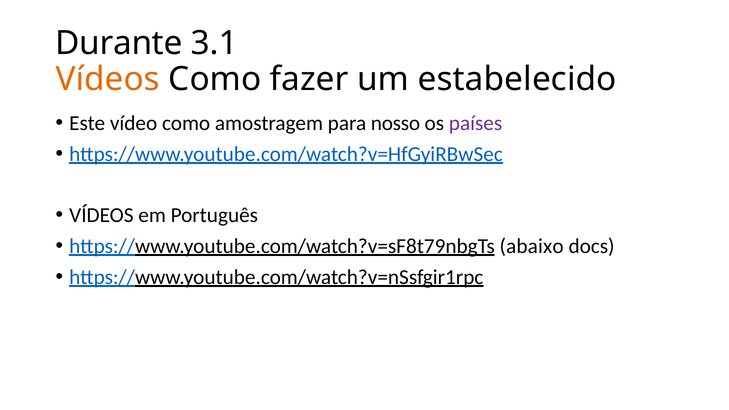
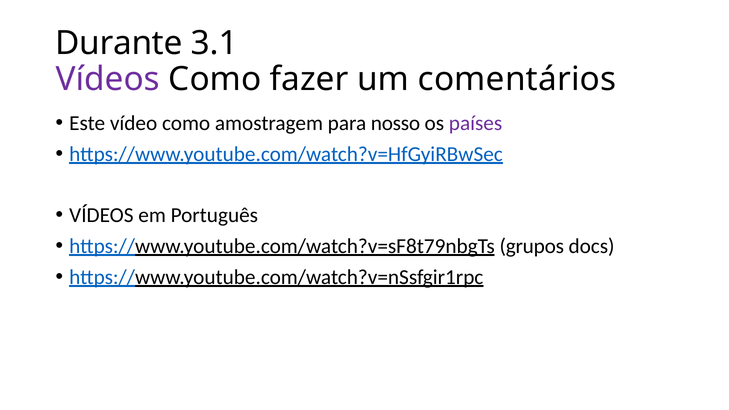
Vídeos colour: orange -> purple (108, 79)
estabelecido: estabelecido -> comentários (517, 79)
abaixo: abaixo -> grupos (532, 246)
